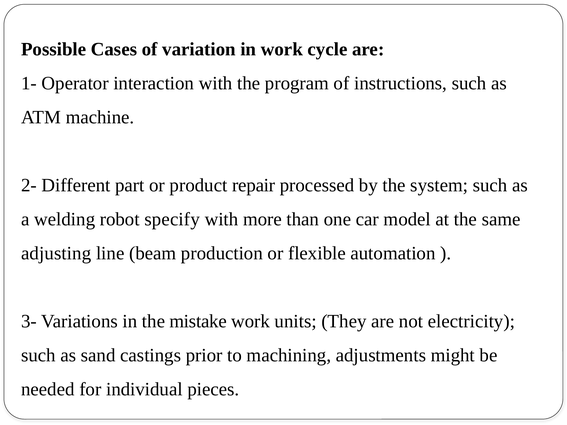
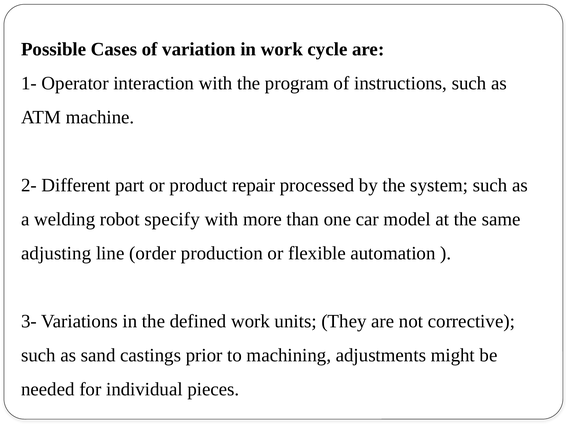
beam: beam -> order (153, 253)
mistake: mistake -> defined (198, 322)
electricity: electricity -> corrective (471, 322)
